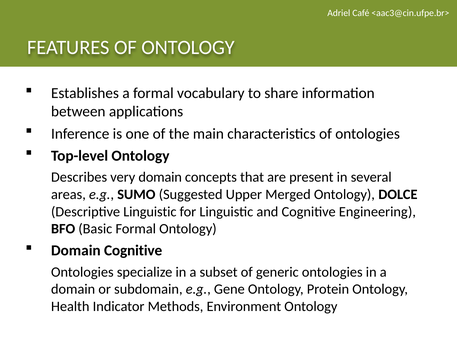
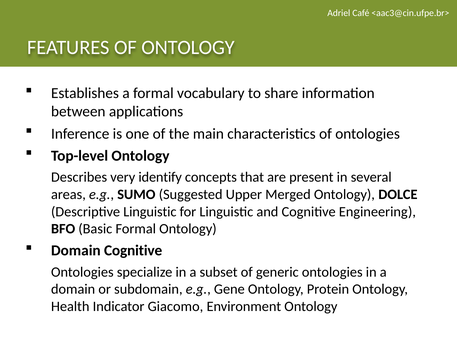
very domain: domain -> identify (160, 177)
Methods: Methods -> Giacomo (175, 306)
